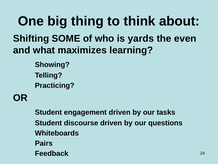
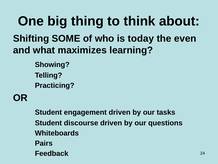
yards: yards -> today (141, 38)
